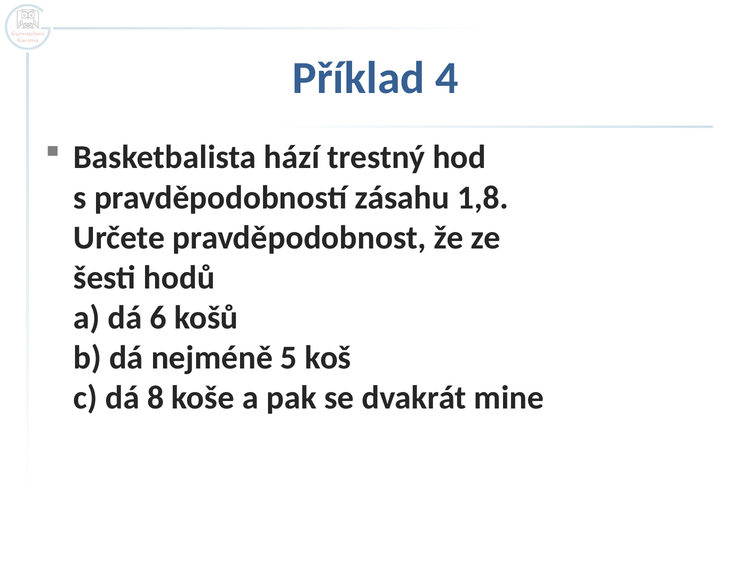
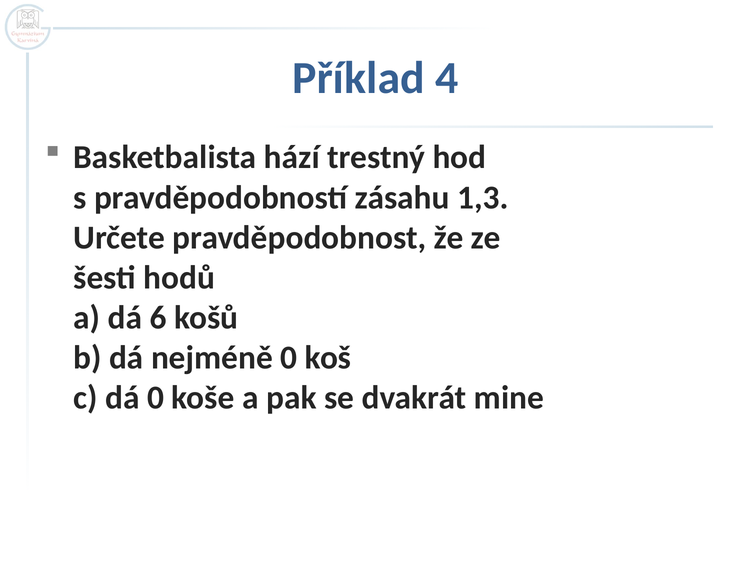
1,8: 1,8 -> 1,3 (483, 198)
nejméně 5: 5 -> 0 (289, 358)
dá 8: 8 -> 0 (155, 398)
